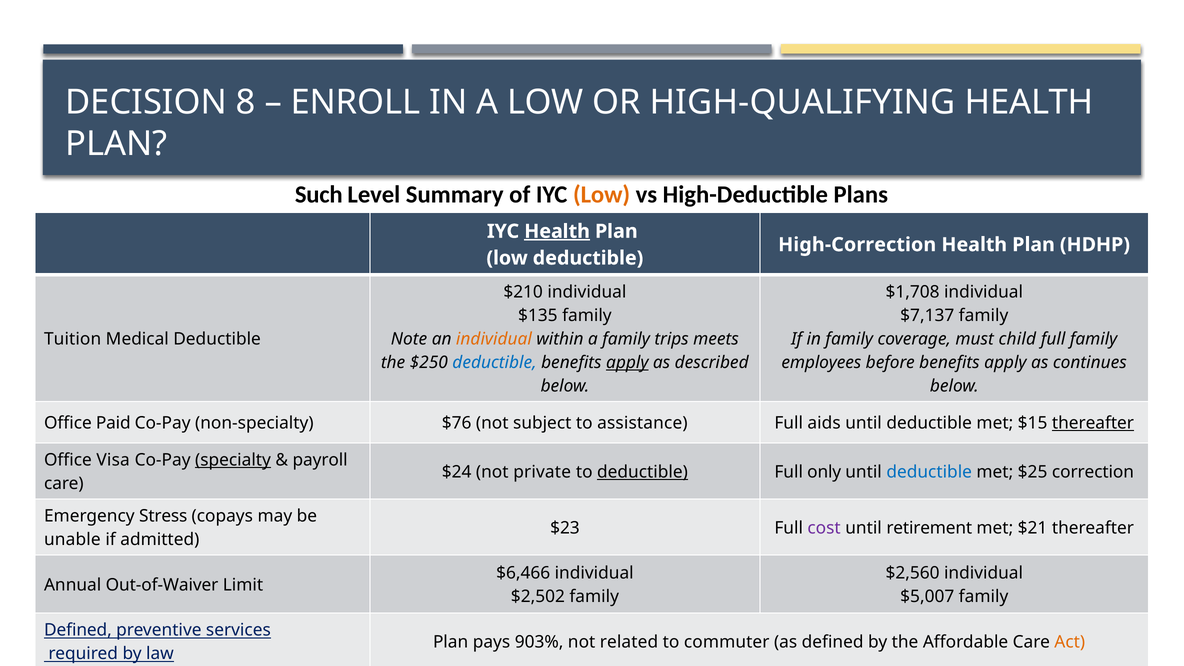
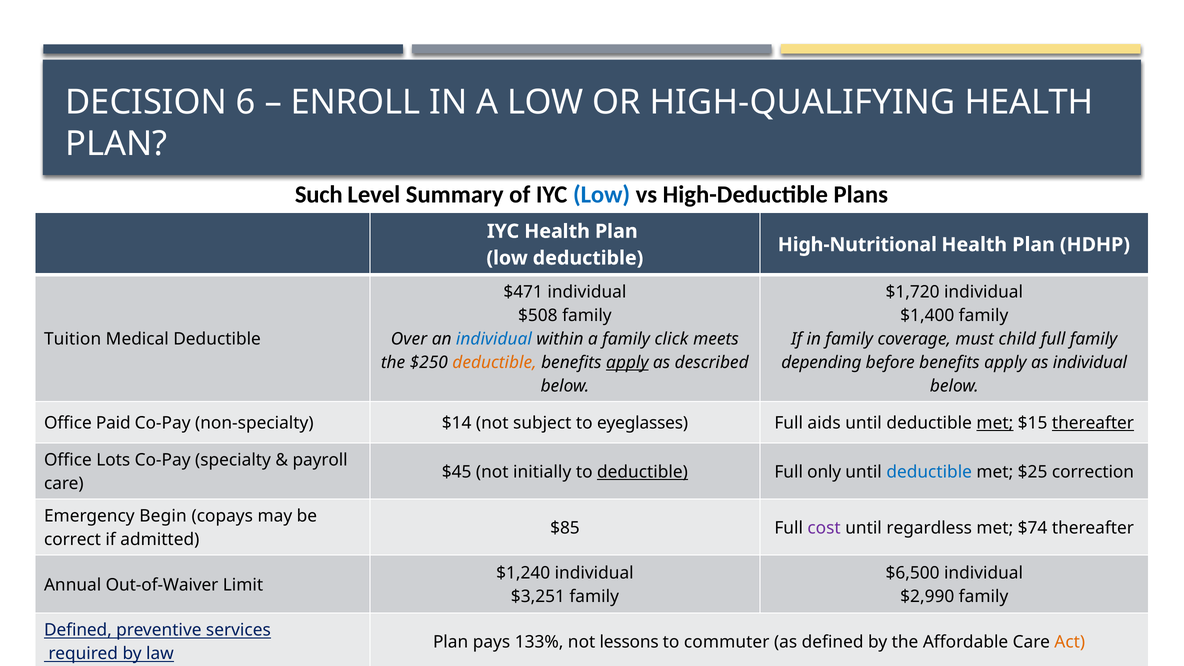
8: 8 -> 6 (246, 102)
Low colour: orange -> blue (602, 195)
Health underline: present -> none (557, 231)
High-Correction: High-Correction -> High-Nutritional (857, 245)
$210: $210 -> $471 (523, 292)
$1,708: $1,708 -> $1,720 (913, 292)
$135: $135 -> $508 (538, 316)
$7,137: $7,137 -> $1,400 (927, 316)
Note: Note -> Over (409, 339)
individual colour: orange -> blue (494, 339)
trips: trips -> click (671, 339)
deductible colour: blue -> orange (494, 363)
employees: employees -> depending (821, 363)
as continues: continues -> individual (1090, 363)
$76: $76 -> $14 (457, 423)
assistance: assistance -> eyeglasses (643, 423)
met underline: none -> present (995, 423)
Visa: Visa -> Lots (113, 460)
specialty underline: present -> none (233, 460)
$24: $24 -> $45 (457, 472)
private: private -> initially (542, 472)
Stress: Stress -> Begin (163, 516)
$23: $23 -> $85 (565, 528)
retirement: retirement -> regardless (929, 528)
$21: $21 -> $74 (1033, 528)
unable: unable -> correct (72, 540)
$6,466: $6,466 -> $1,240 (523, 573)
$2,560: $2,560 -> $6,500 (913, 573)
$2,502: $2,502 -> $3,251 (538, 597)
$5,007: $5,007 -> $2,990 (927, 597)
903%: 903% -> 133% (539, 642)
related: related -> lessons (629, 642)
